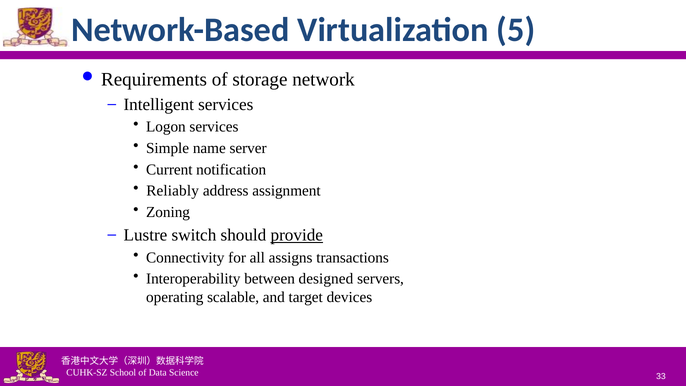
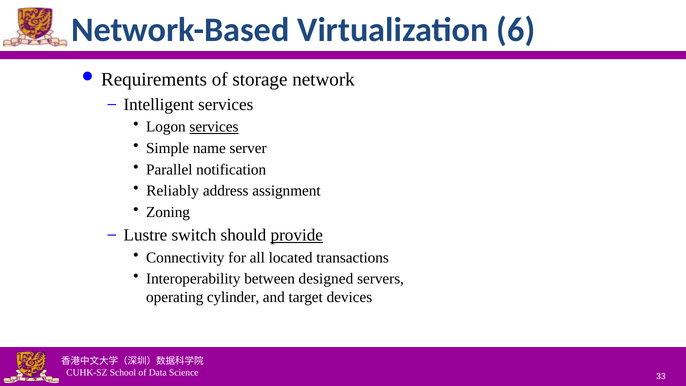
5: 5 -> 6 (516, 30)
services underline: none -> present (214, 127)
Current: Current -> Parallel (169, 170)
assigns: assigns -> located (291, 257)
scalable: scalable -> cylinder (233, 297)
